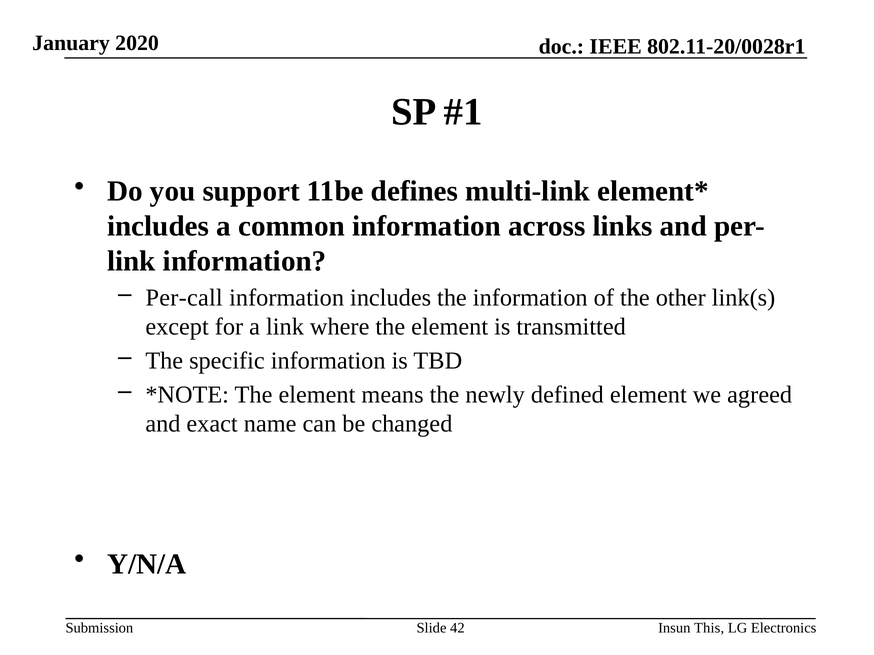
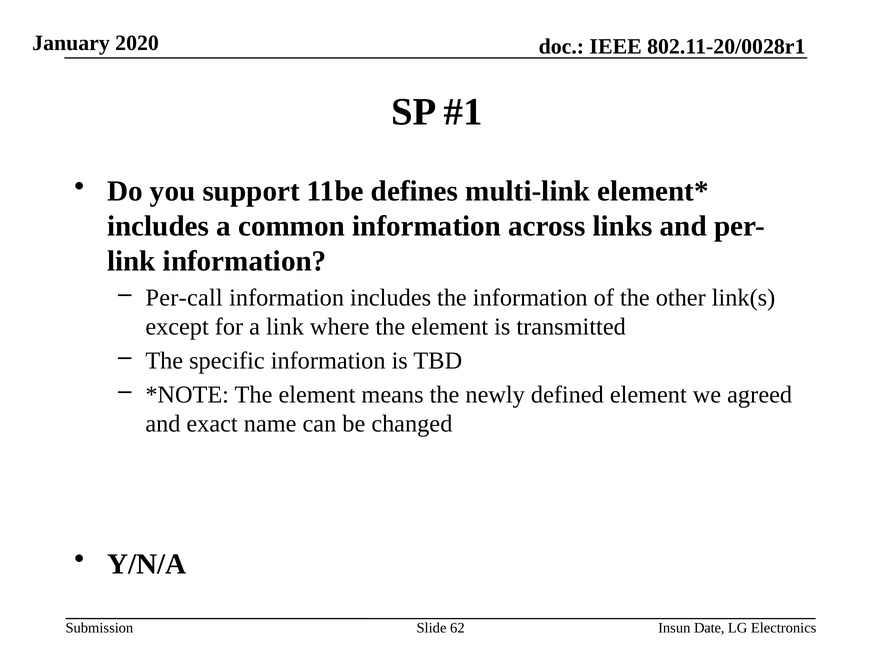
42: 42 -> 62 (457, 629)
This: This -> Date (709, 629)
